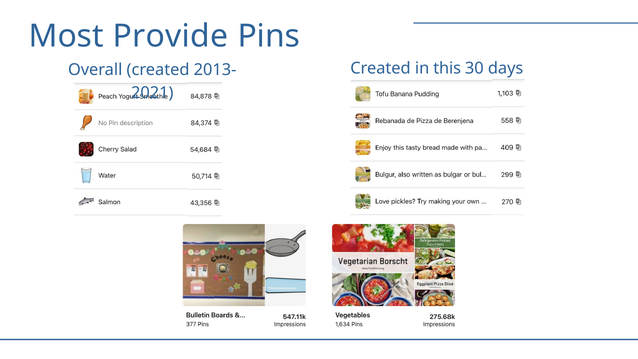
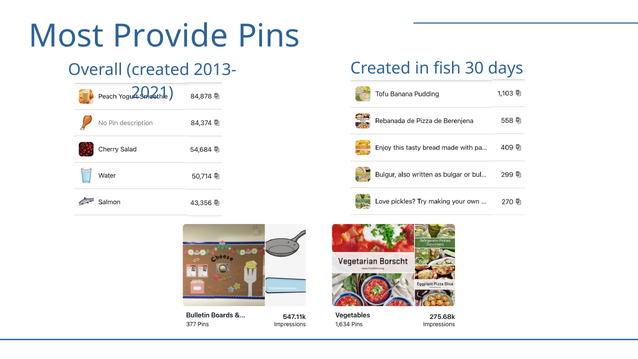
this: this -> fish (447, 69)
